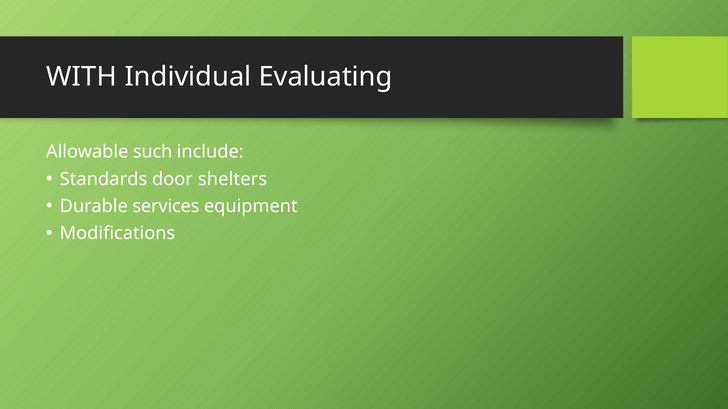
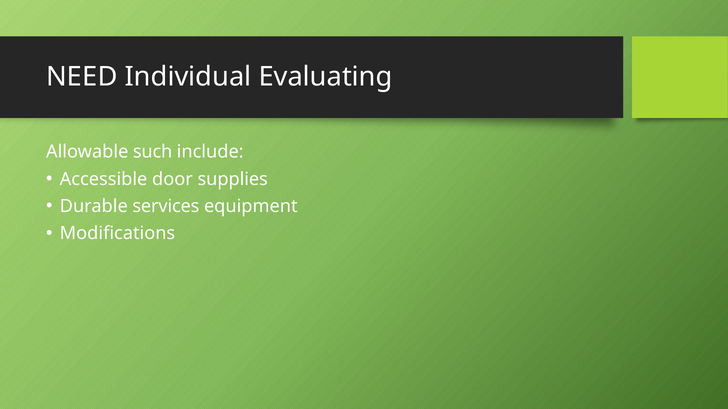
WITH: WITH -> NEED (82, 77)
Standards: Standards -> Accessible (104, 179)
shelters: shelters -> supplies (233, 179)
